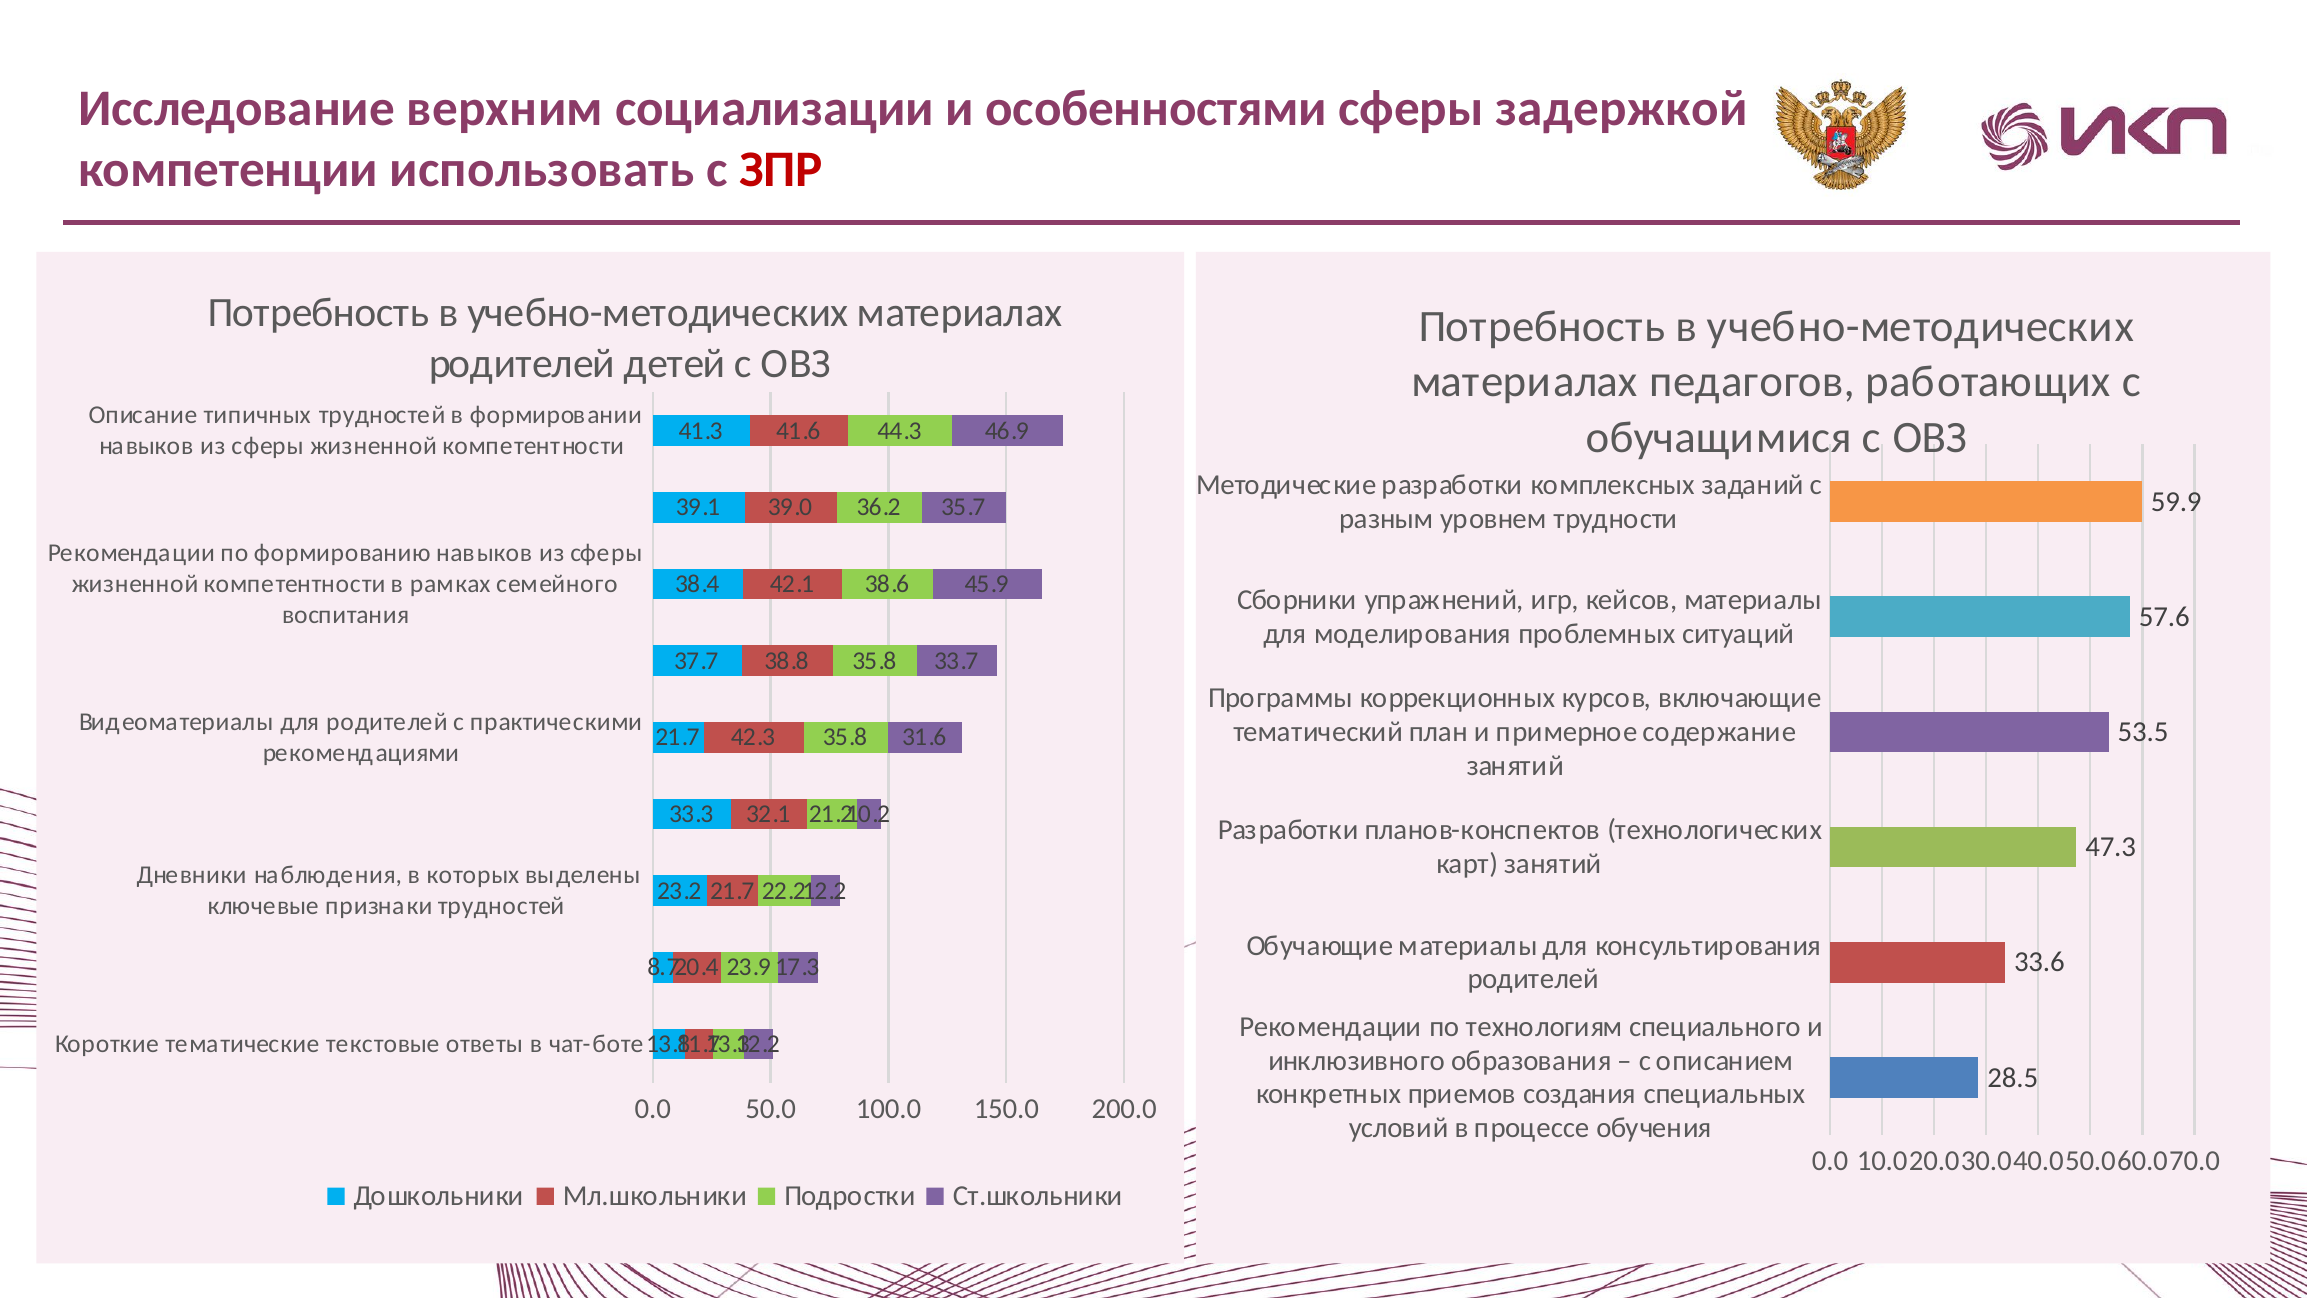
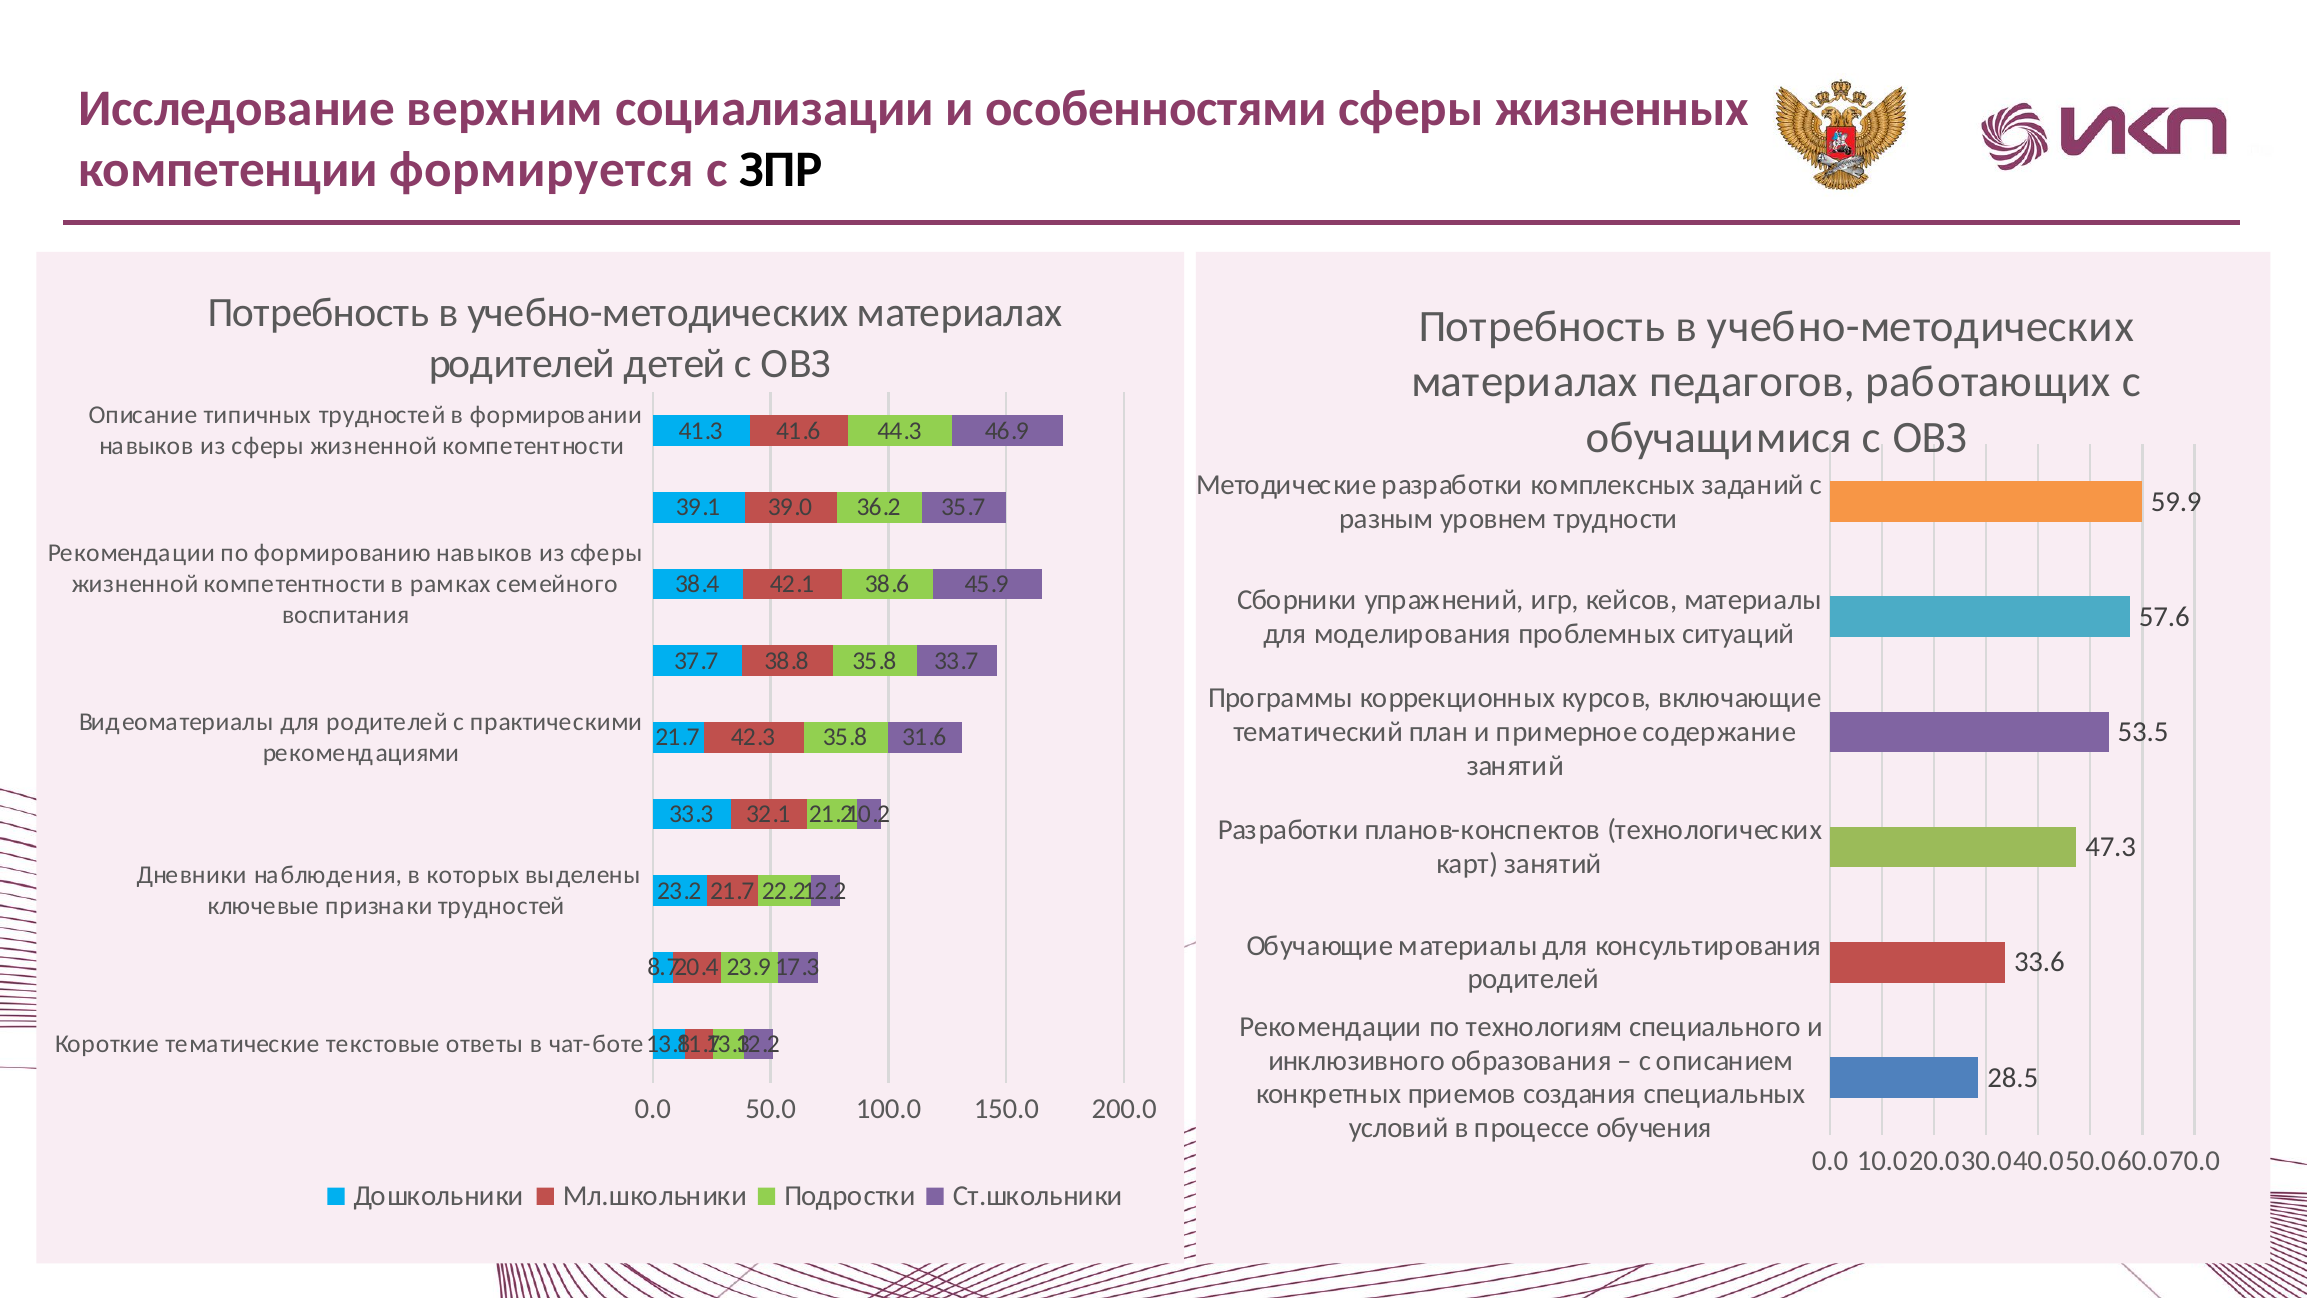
задержкой: задержкой -> жизненных (1622, 108)
использовать: использовать -> формируется (542, 170)
ЗПР colour: red -> black (781, 170)
